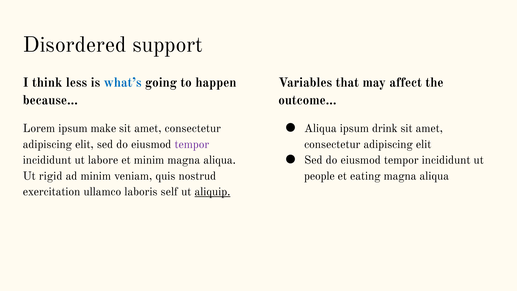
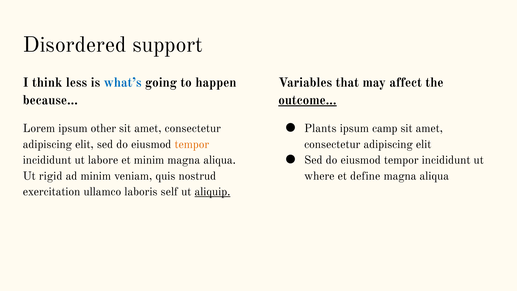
outcome underline: none -> present (307, 100)
Aliqua: Aliqua -> Plants (320, 128)
drink: drink -> camp (385, 128)
make: make -> other (103, 128)
tempor colour: purple -> orange (192, 144)
people: people -> where (319, 176)
eating: eating -> define (365, 176)
